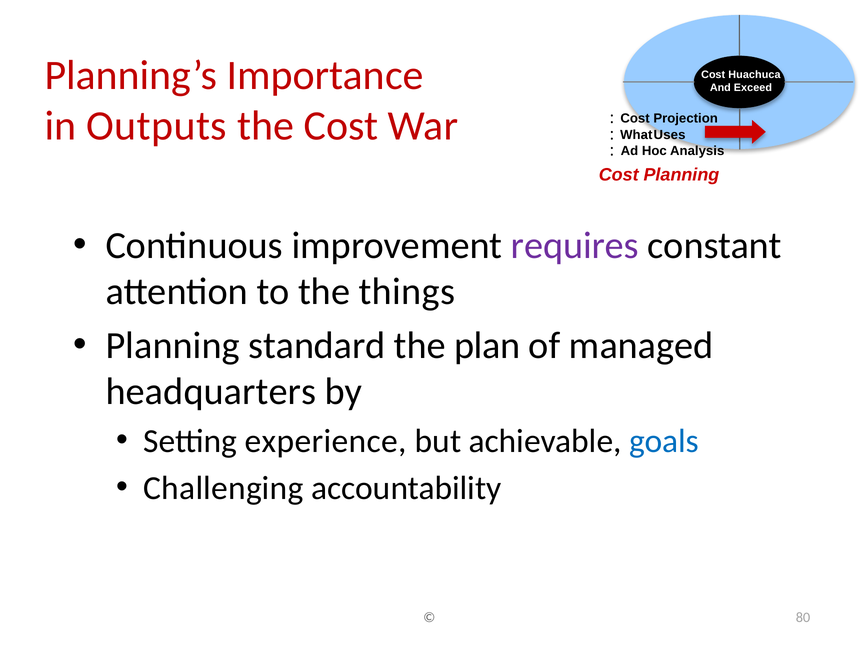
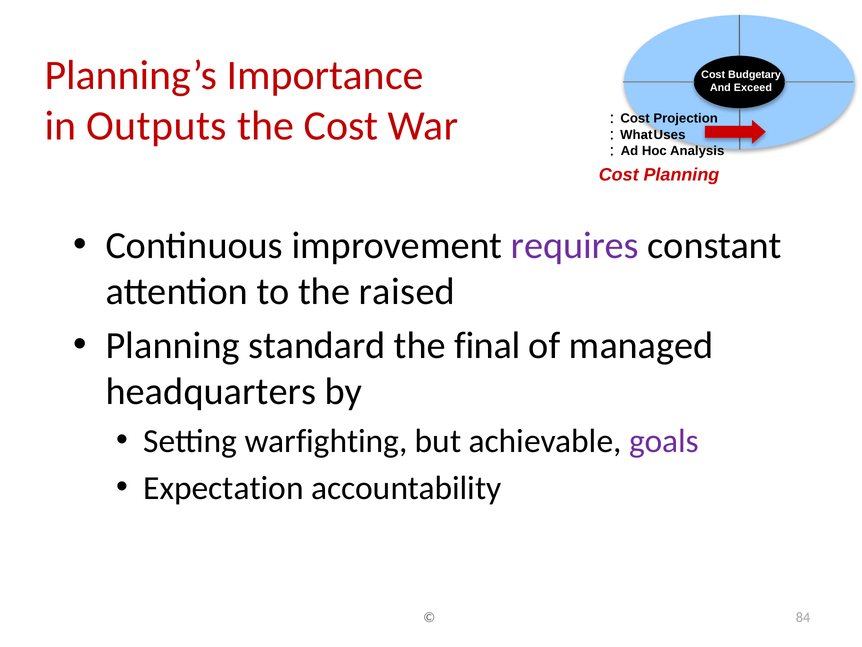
Huachuca: Huachuca -> Budgetary (755, 74)
things: things -> raised (407, 291)
plan: plan -> final (487, 345)
experience: experience -> warfighting (326, 441)
goals colour: blue -> purple (664, 441)
Challenging: Challenging -> Expectation (224, 488)
80: 80 -> 84 (803, 617)
